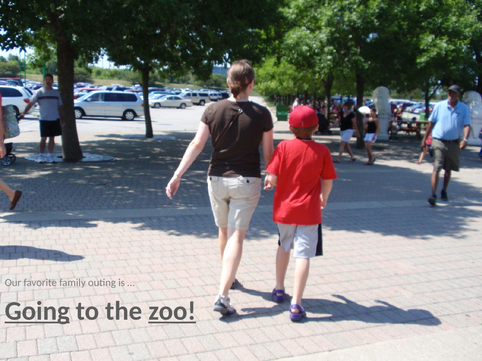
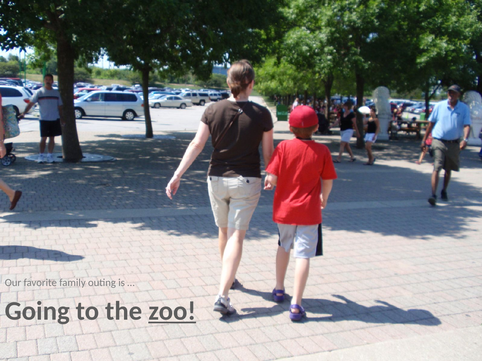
Going underline: present -> none (37, 311)
